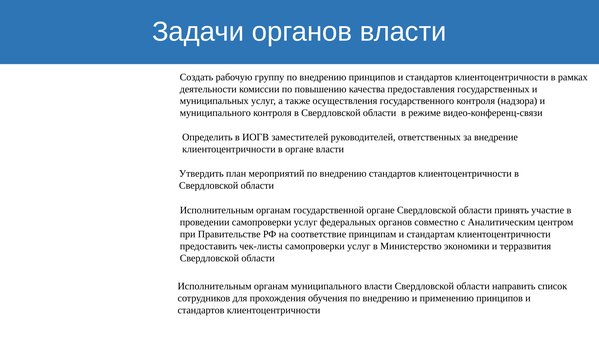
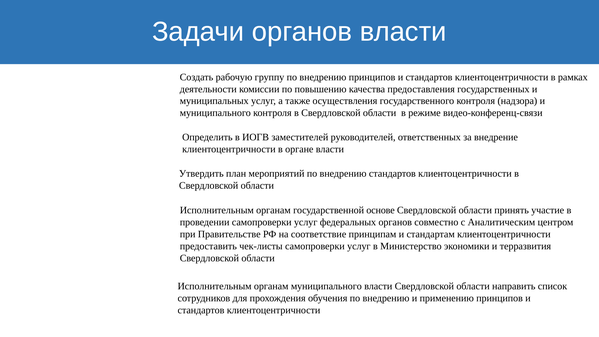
государственной органе: органе -> основе (381, 210)
